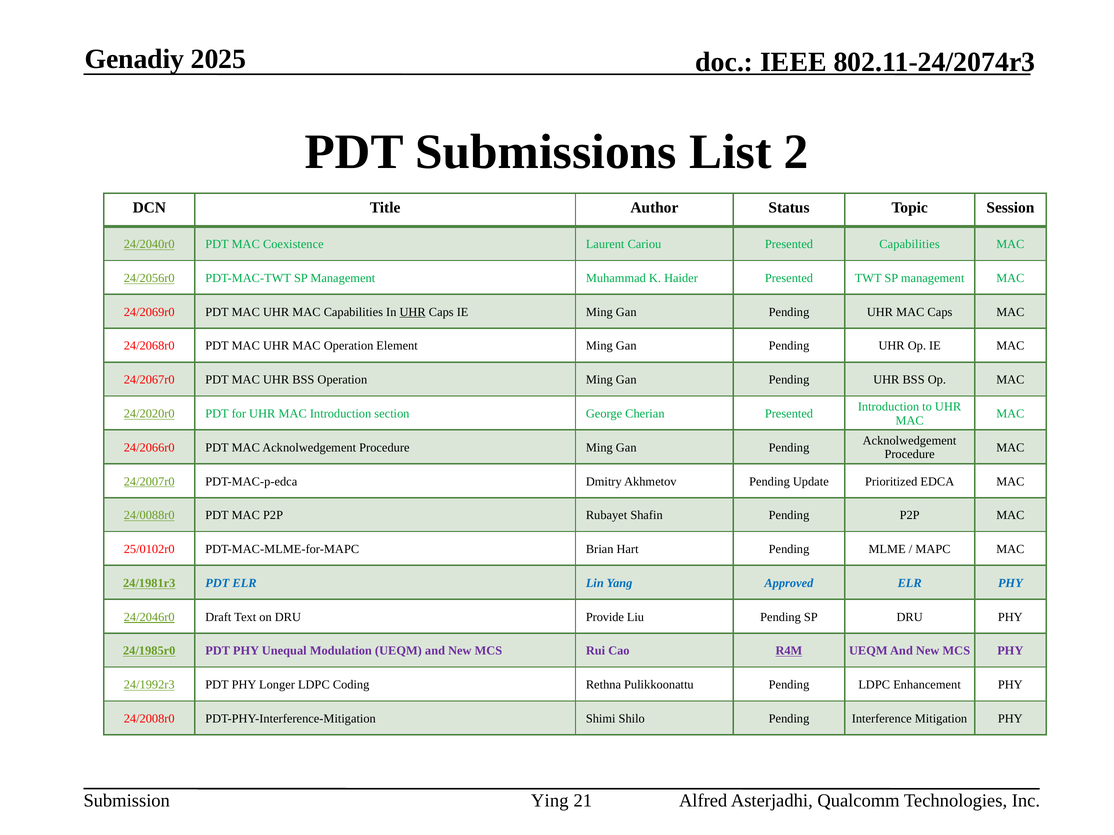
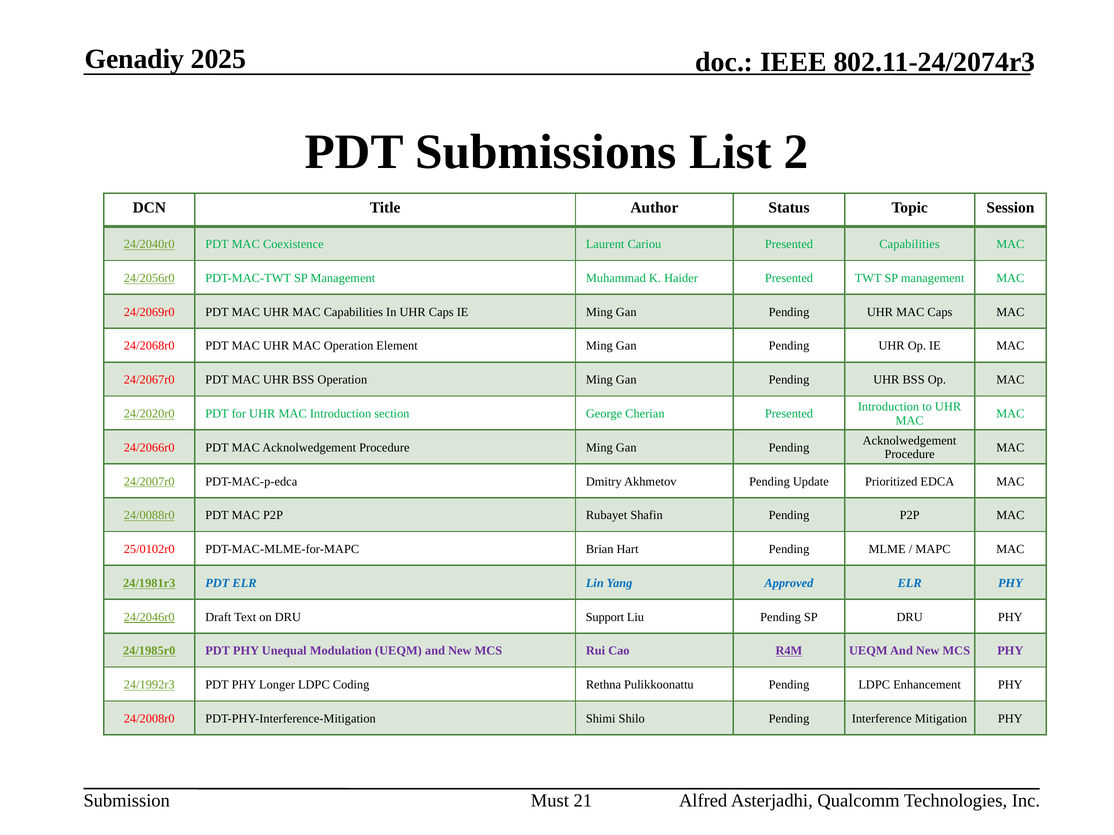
UHR underline: present -> none (413, 312)
Provide: Provide -> Support (605, 617)
Ying: Ying -> Must (550, 801)
